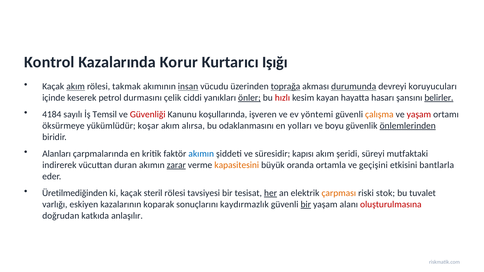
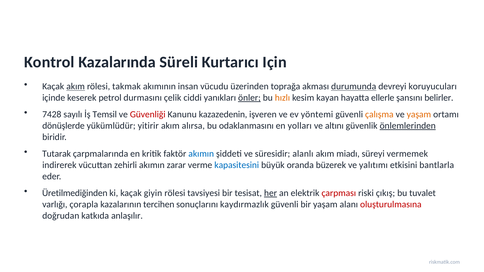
Korur: Korur -> Süreli (179, 62)
Işığı: Işığı -> Için (275, 62)
insan underline: present -> none (188, 87)
toprağa underline: present -> none (286, 87)
hızlı colour: red -> orange (282, 98)
hasarı: hasarı -> ellerle (383, 98)
belirler underline: present -> none (439, 98)
4184: 4184 -> 7428 (52, 115)
koşullarında: koşullarında -> kazazedenin (223, 115)
yaşam colour: red -> orange (419, 115)
öksürmeye: öksürmeye -> dönüşlerde (63, 126)
koşar: koşar -> yitirir (148, 126)
boyu: boyu -> altını (334, 126)
Alanları: Alanları -> Tutarak (57, 154)
kapısı: kapısı -> alanlı (303, 154)
şeridi: şeridi -> miadı (348, 154)
mutfaktaki: mutfaktaki -> vermemek (407, 154)
duran: duran -> zehirli (126, 165)
zarar underline: present -> none (176, 165)
kapasitesini colour: orange -> blue (237, 165)
ortamla: ortamla -> büzerek (331, 165)
geçişini: geçişini -> yalıtımı (373, 165)
steril: steril -> giyin (153, 193)
çarpması colour: orange -> red (339, 193)
stok: stok -> çıkış (386, 193)
eskiyen: eskiyen -> çorapla (84, 204)
koparak: koparak -> tercihen (159, 204)
bir underline: present -> none (306, 204)
